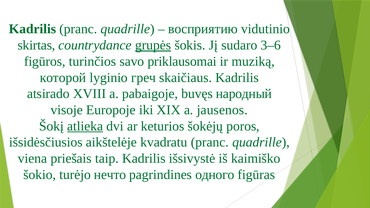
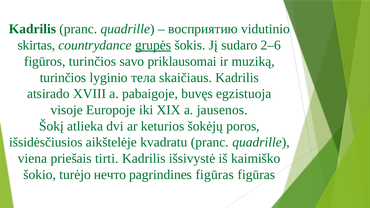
3–6: 3–6 -> 2–6 (271, 45)
которой: которой -> turinčios (63, 78)
греч: греч -> тела (143, 78)
народный: народный -> egzistuoja (244, 94)
atlieka underline: present -> none (85, 126)
taip: taip -> tirti (107, 159)
pagrindines одного: одного -> figūras (215, 175)
